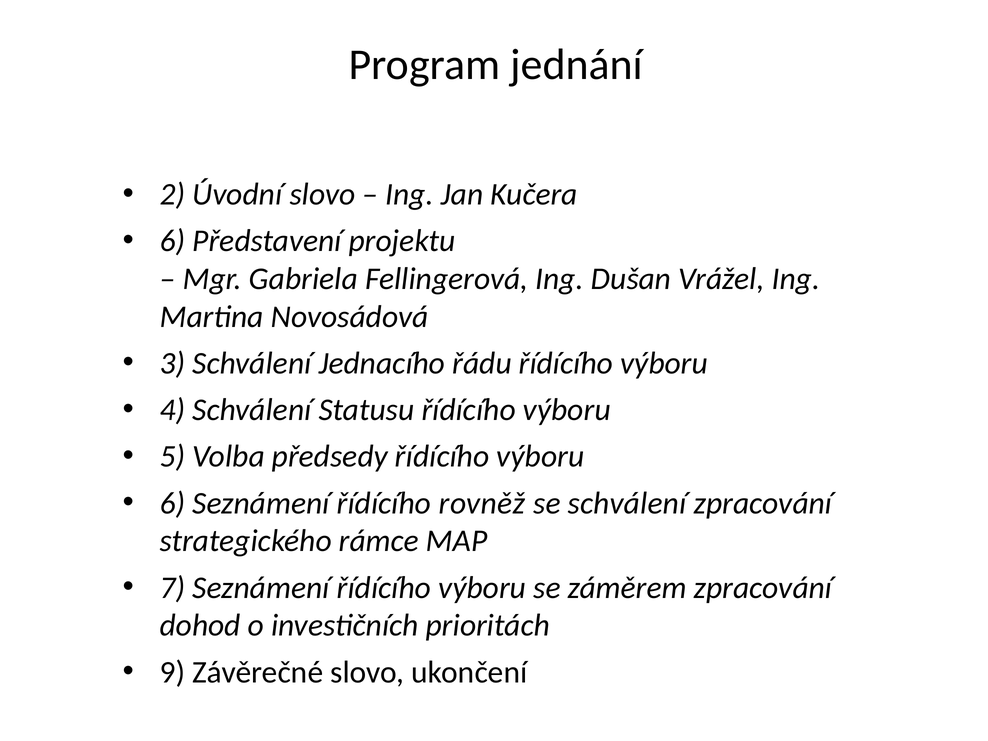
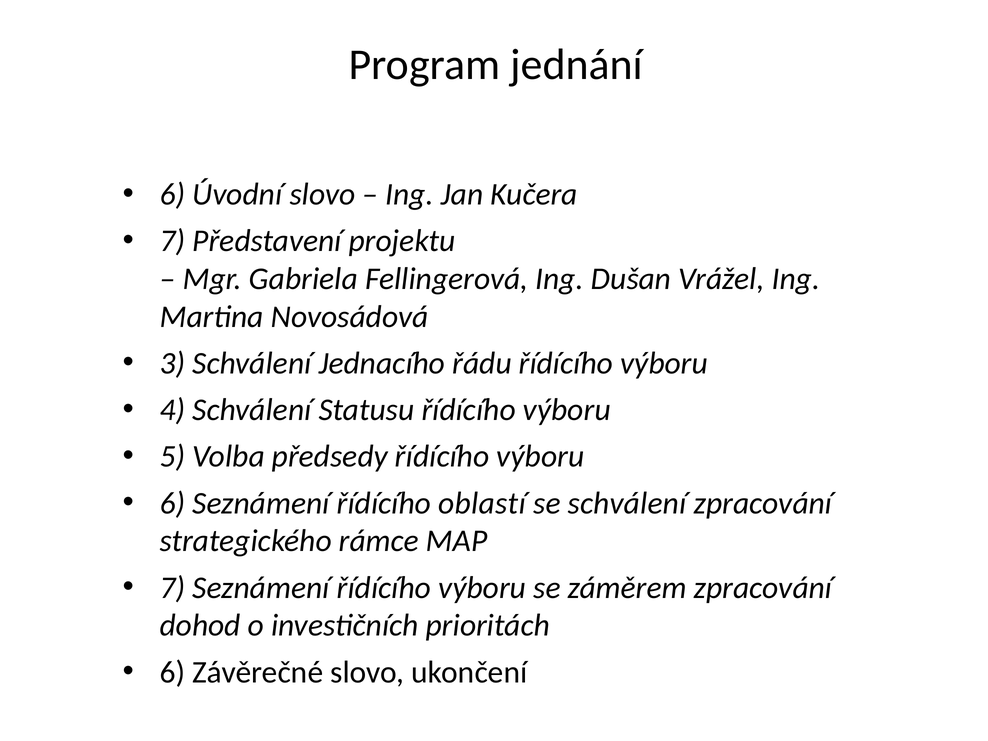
2: 2 -> 6 (172, 194)
6: 6 -> 7 (172, 241)
rovněž: rovněž -> oblastí (482, 503)
9: 9 -> 6 (172, 672)
